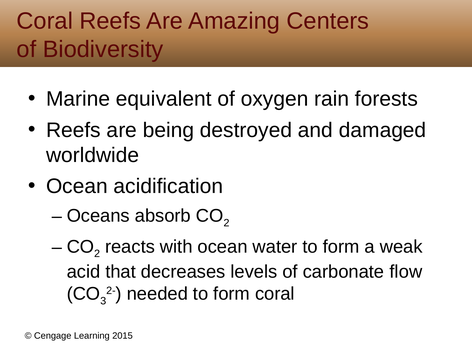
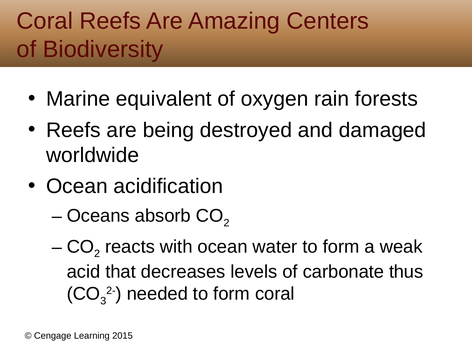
flow: flow -> thus (406, 272)
